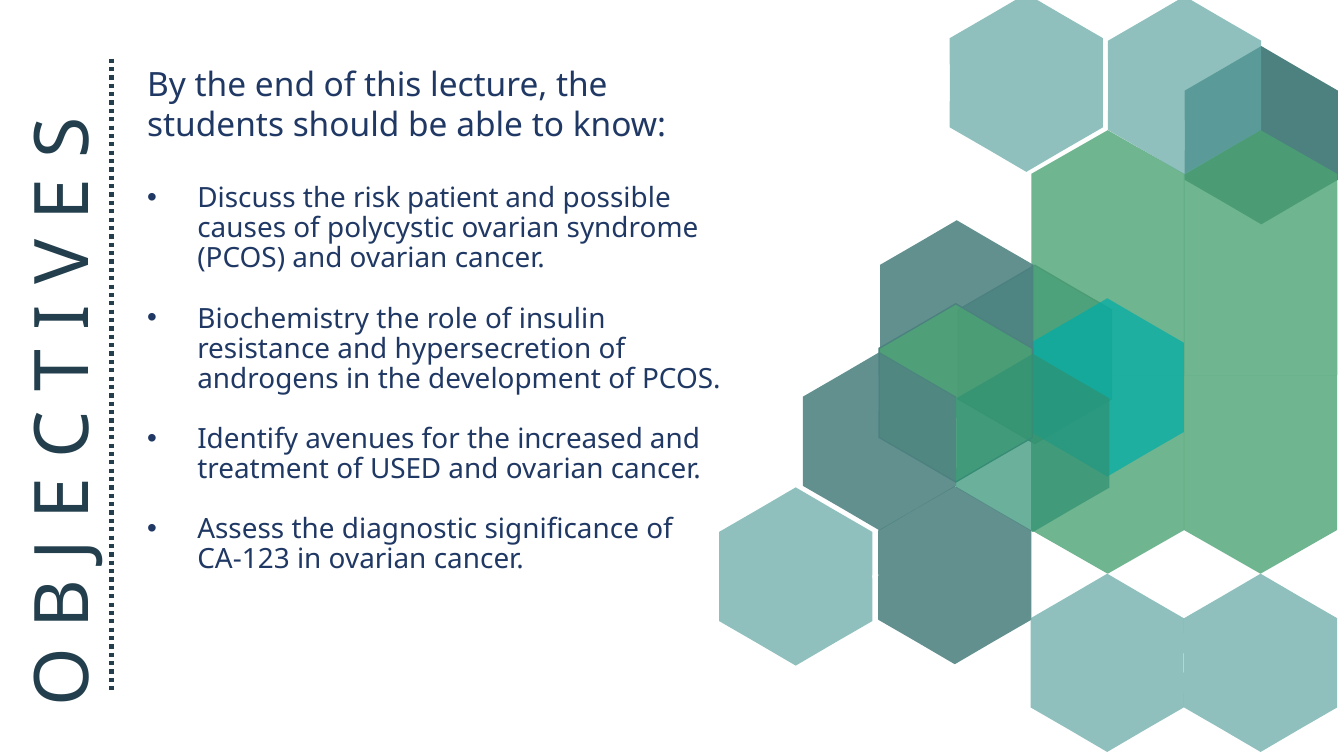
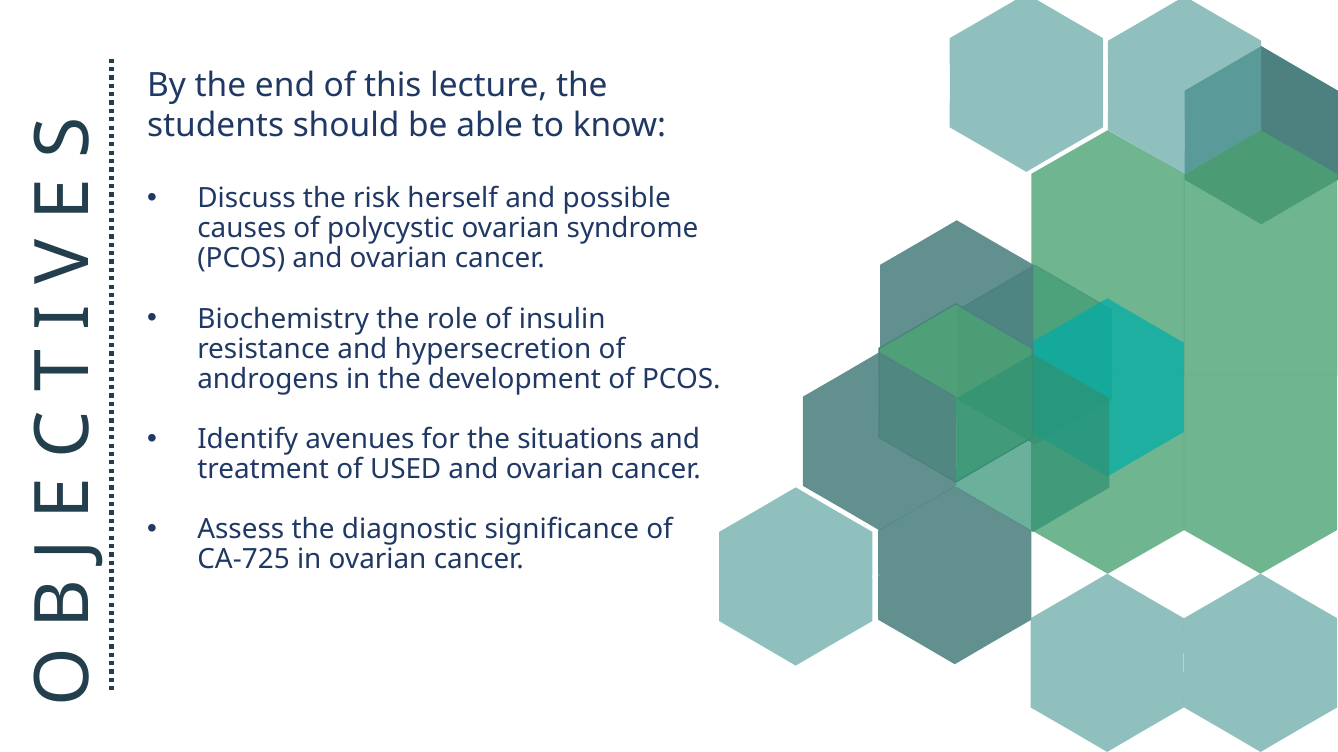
patient: patient -> herself (453, 199)
increased: increased -> situations (580, 440)
CA-123: CA-123 -> CA-725 (244, 560)
